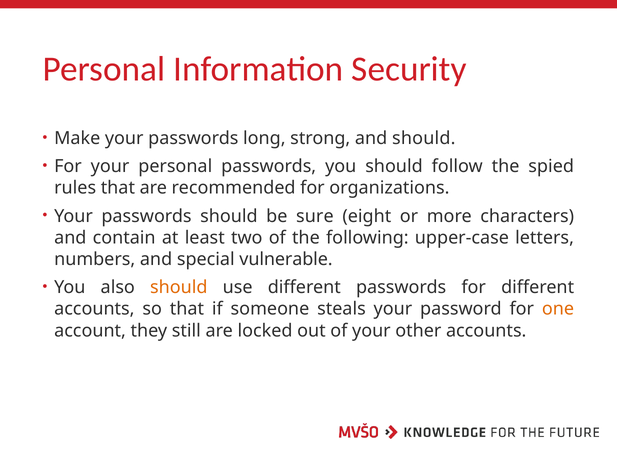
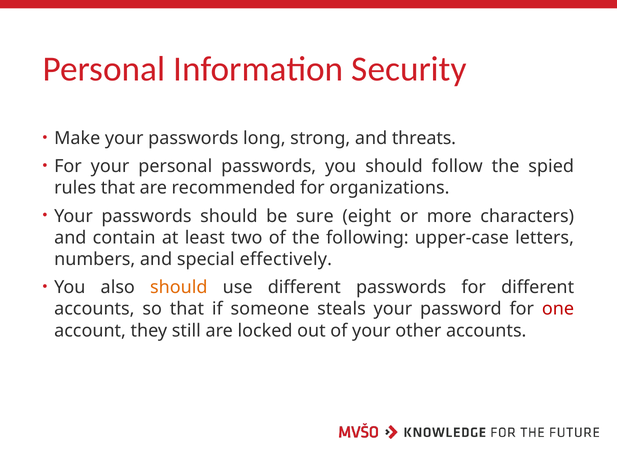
and should: should -> threats (424, 138)
vulnerable: vulnerable -> effectively (286, 259)
one colour: orange -> red (558, 309)
